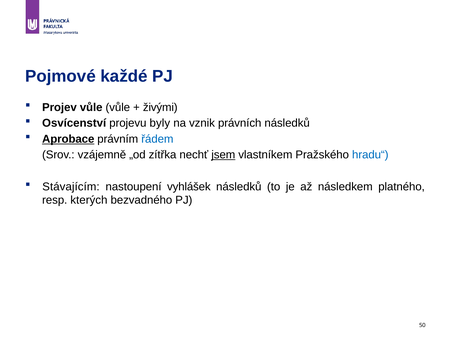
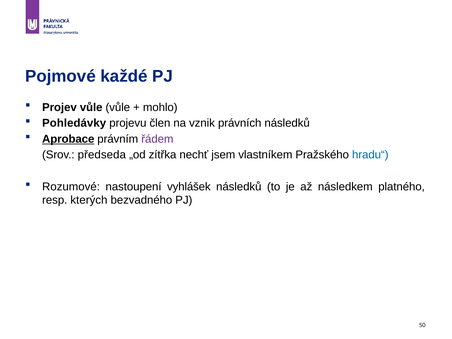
živými: živými -> mohlo (160, 107)
Osvícenství: Osvícenství -> Pohledávky (74, 123)
byly: byly -> člen (160, 123)
řádem colour: blue -> purple (157, 139)
vzájemně: vzájemně -> předseda (102, 155)
jsem underline: present -> none (223, 155)
Stávajícím: Stávajícím -> Rozumové (71, 187)
